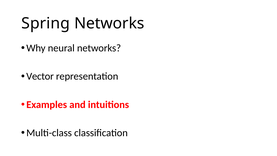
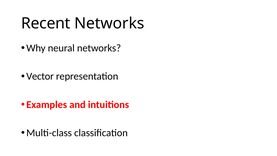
Spring: Spring -> Recent (46, 23)
